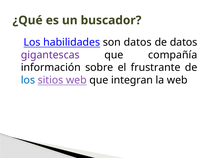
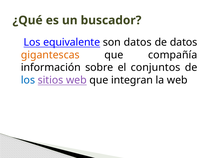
habilidades: habilidades -> equivalente (72, 42)
gigantescas colour: purple -> orange (50, 55)
frustrante: frustrante -> conjuntos (156, 67)
